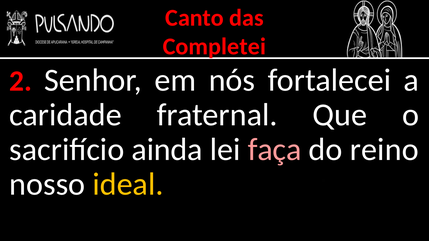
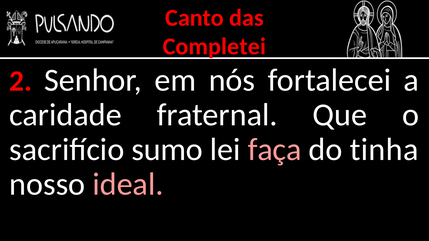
ainda: ainda -> sumo (167, 150)
reino: reino -> tinha (384, 150)
ideal colour: yellow -> pink (128, 184)
